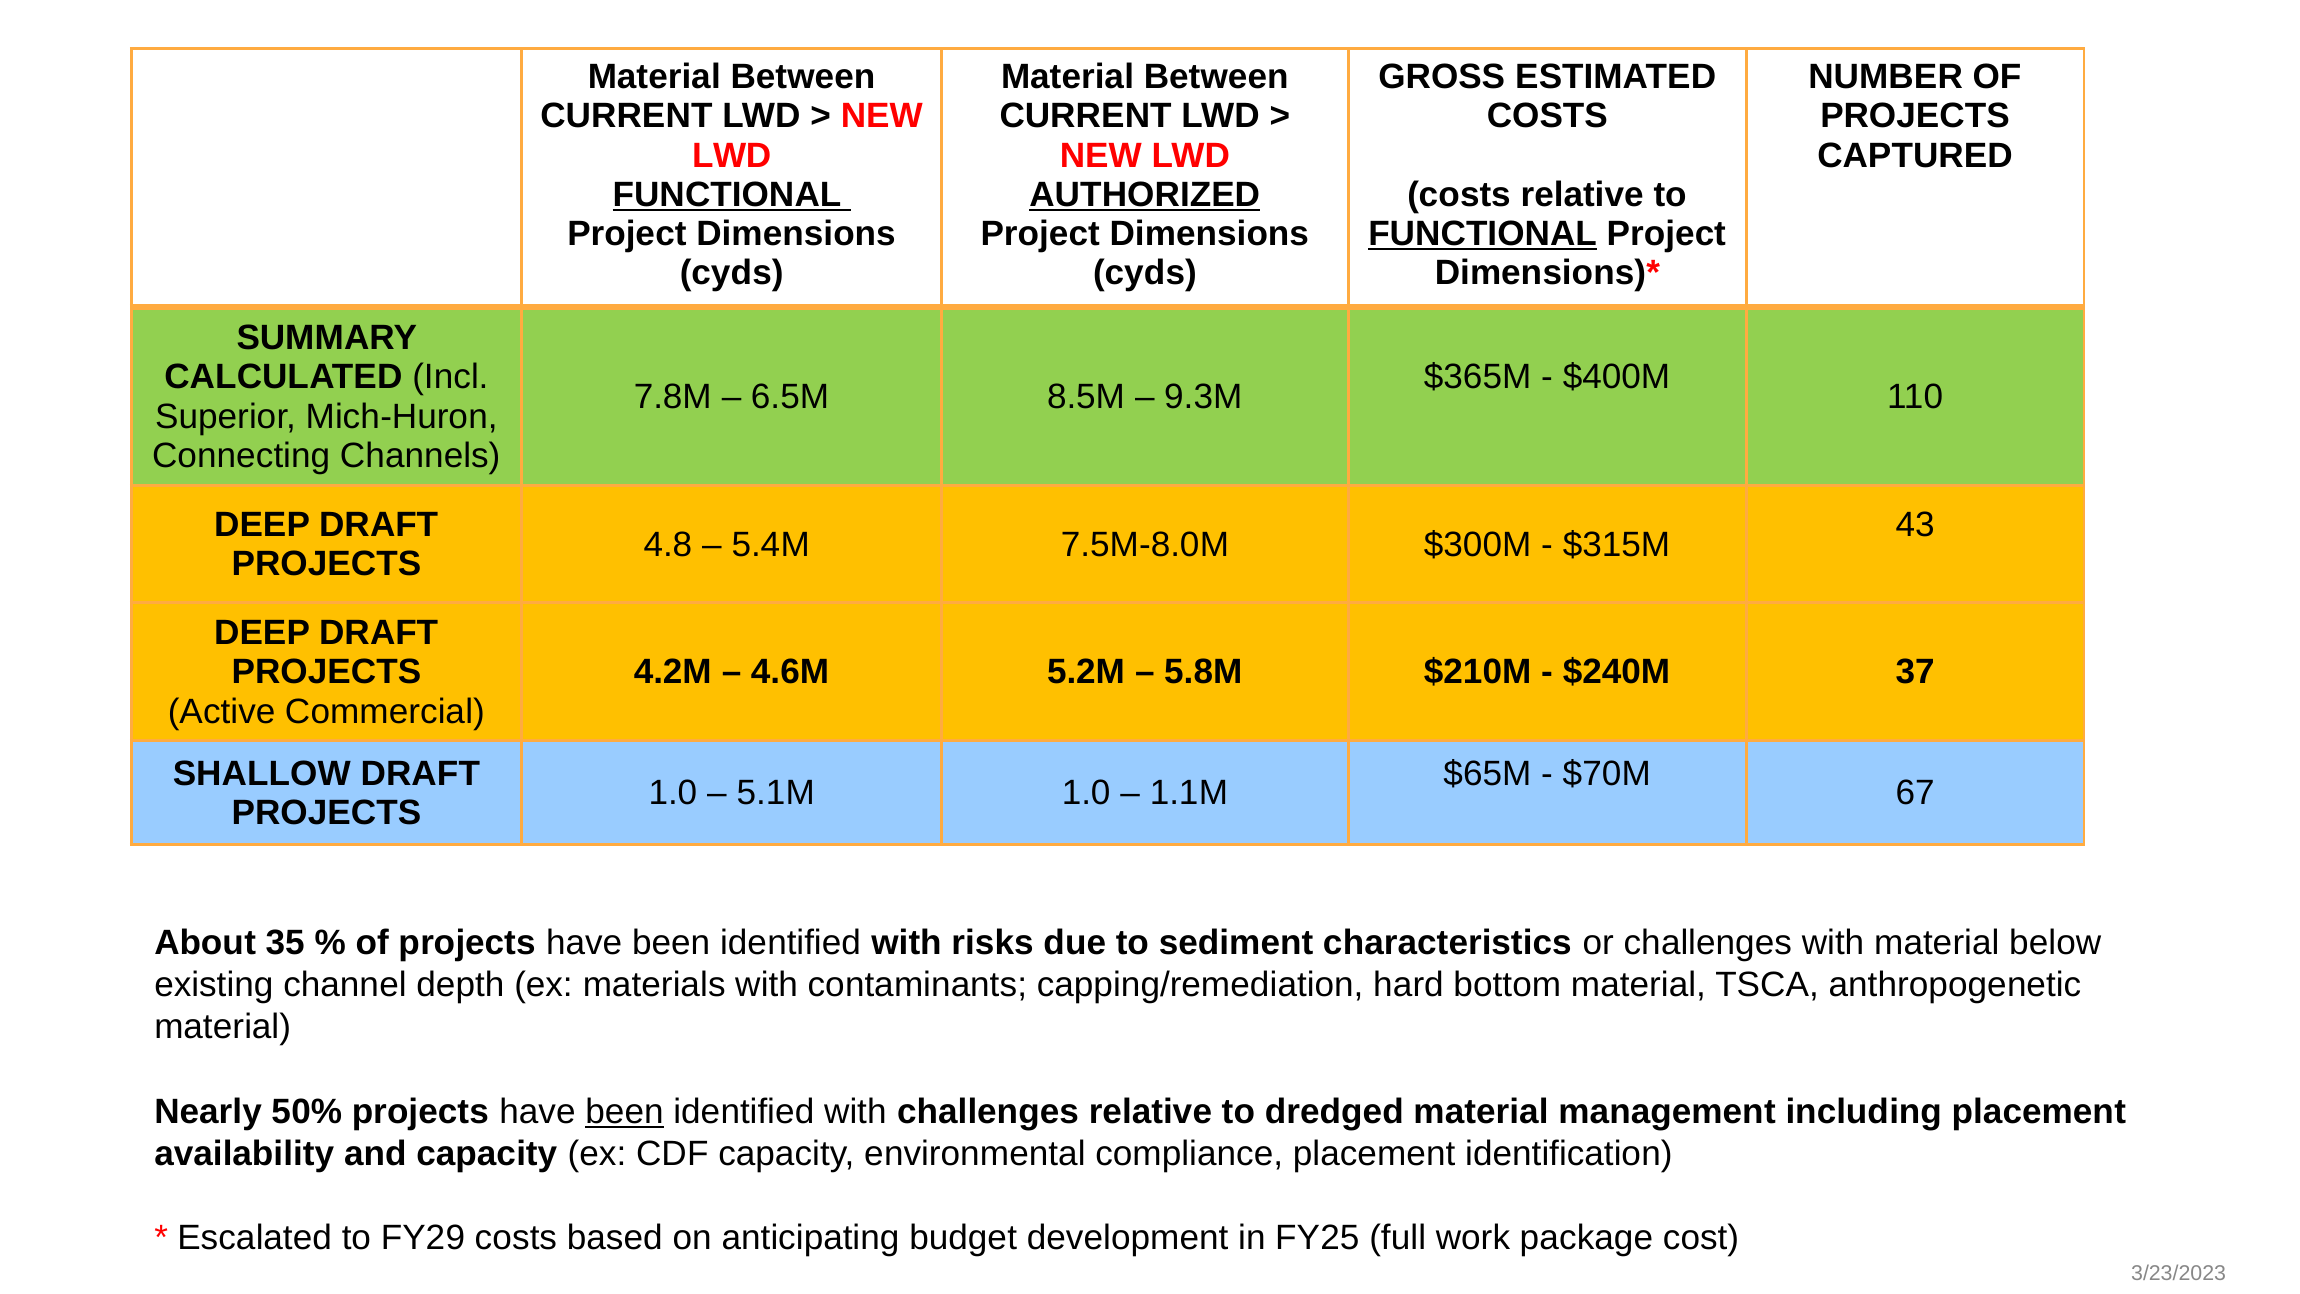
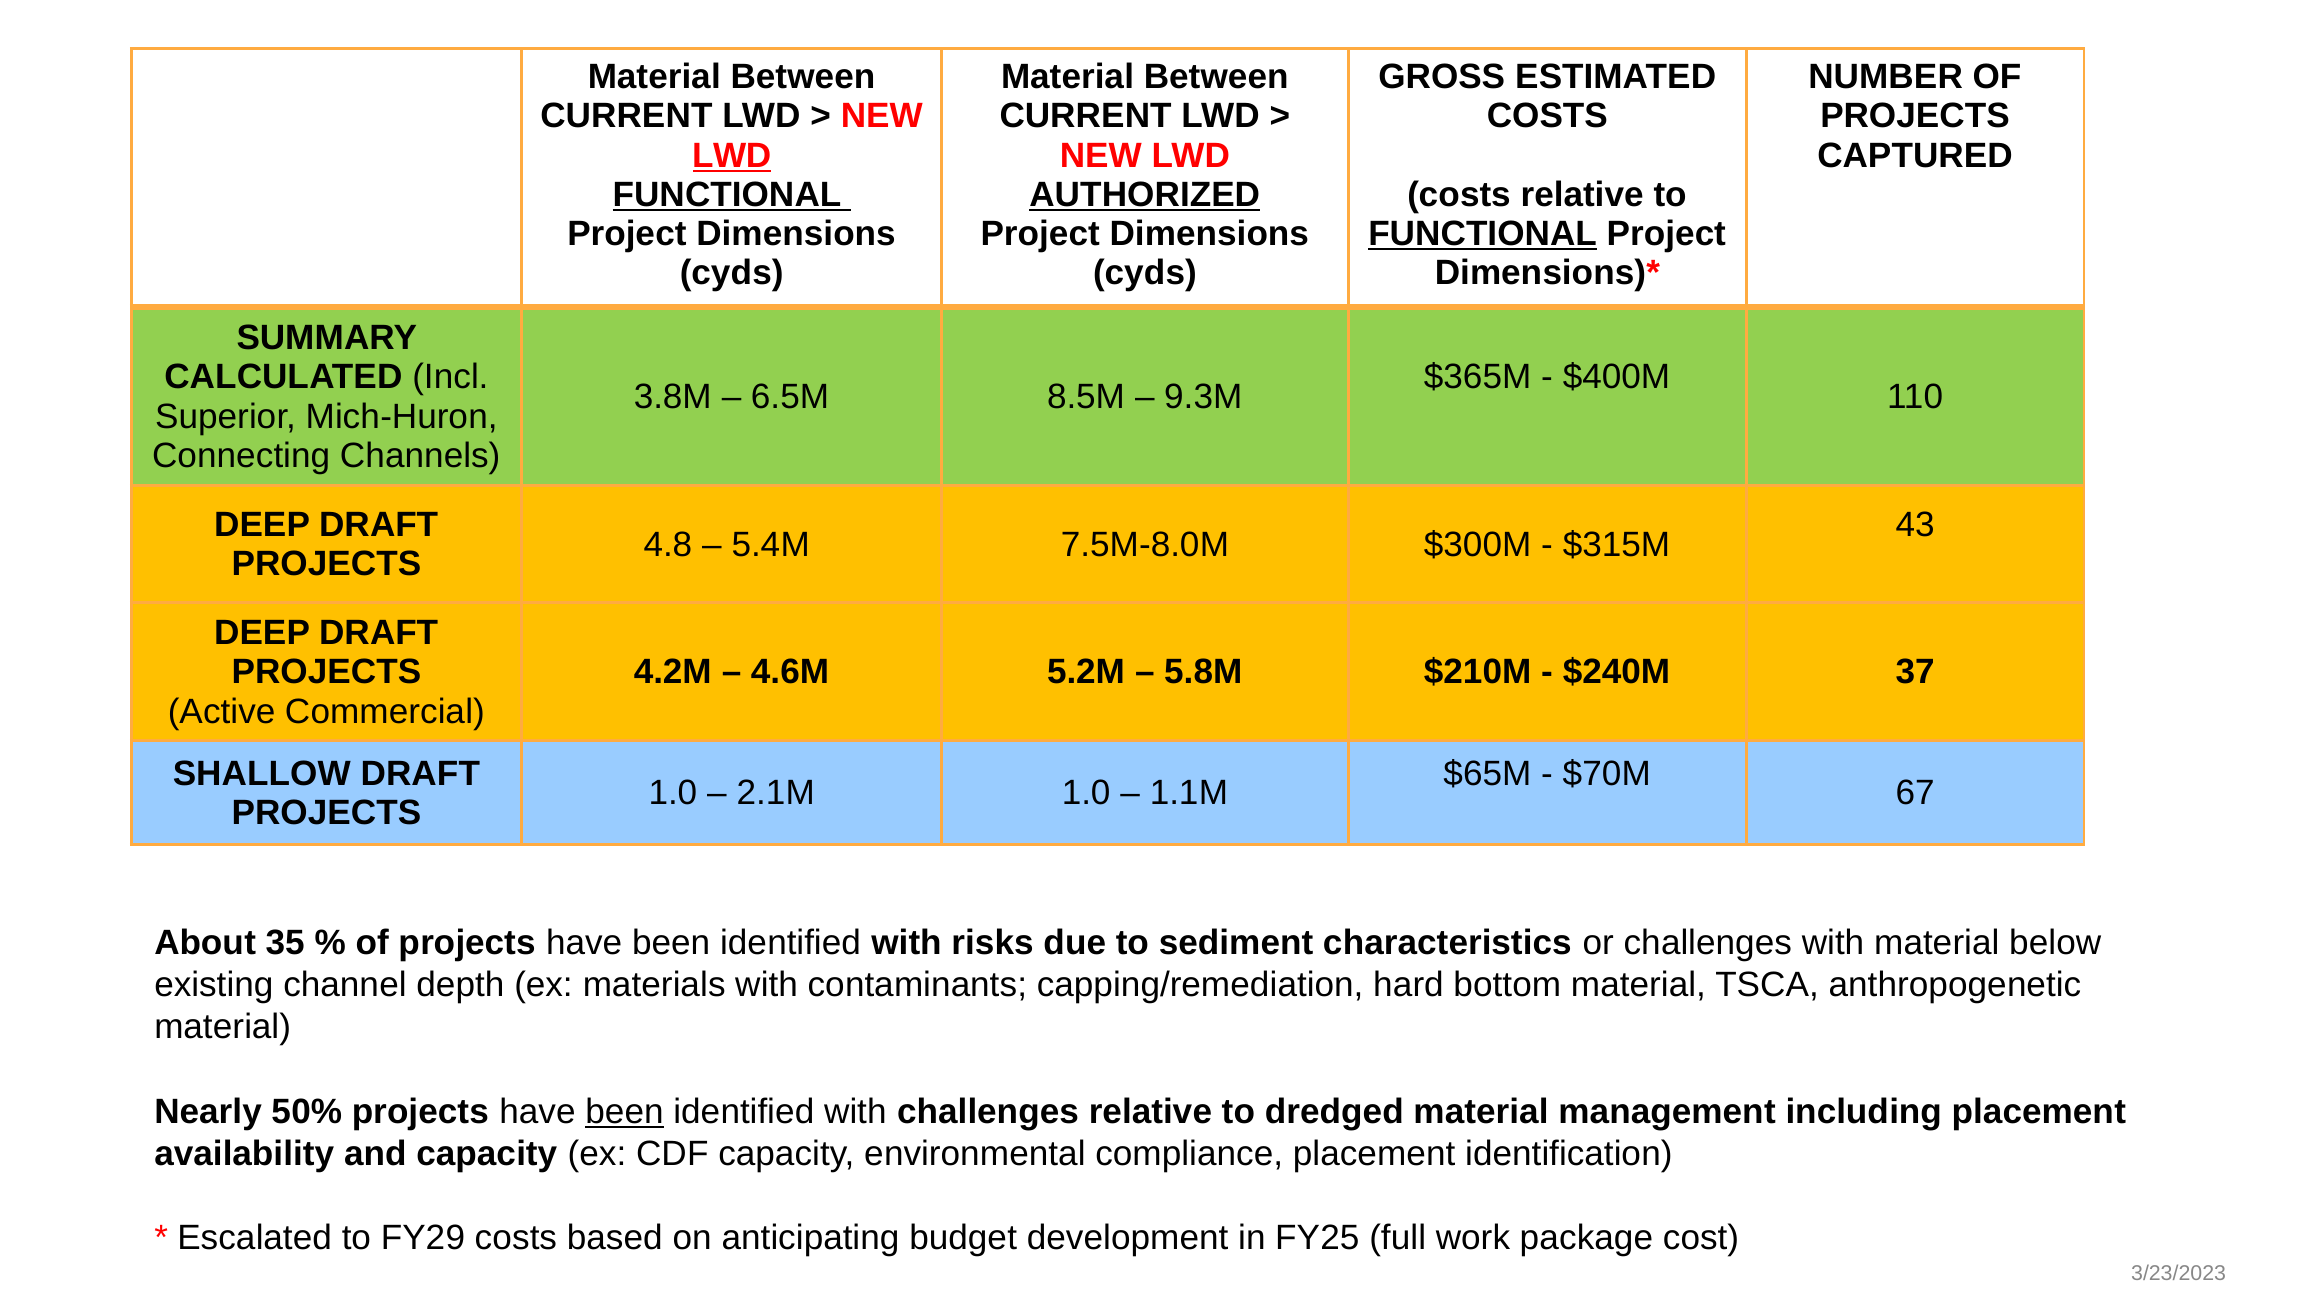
LWD underline: none -> present (732, 155)
7.8M: 7.8M -> 3.8M (673, 397)
5.1M: 5.1M -> 2.1M (776, 793)
